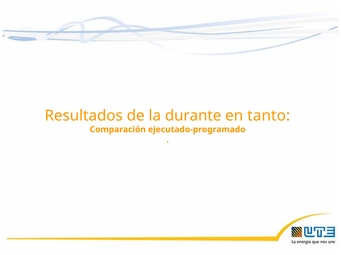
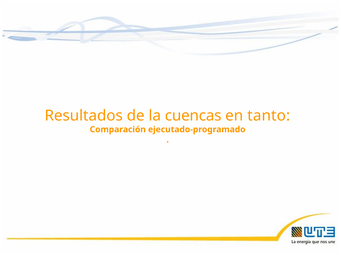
durante: durante -> cuencas (193, 116)
